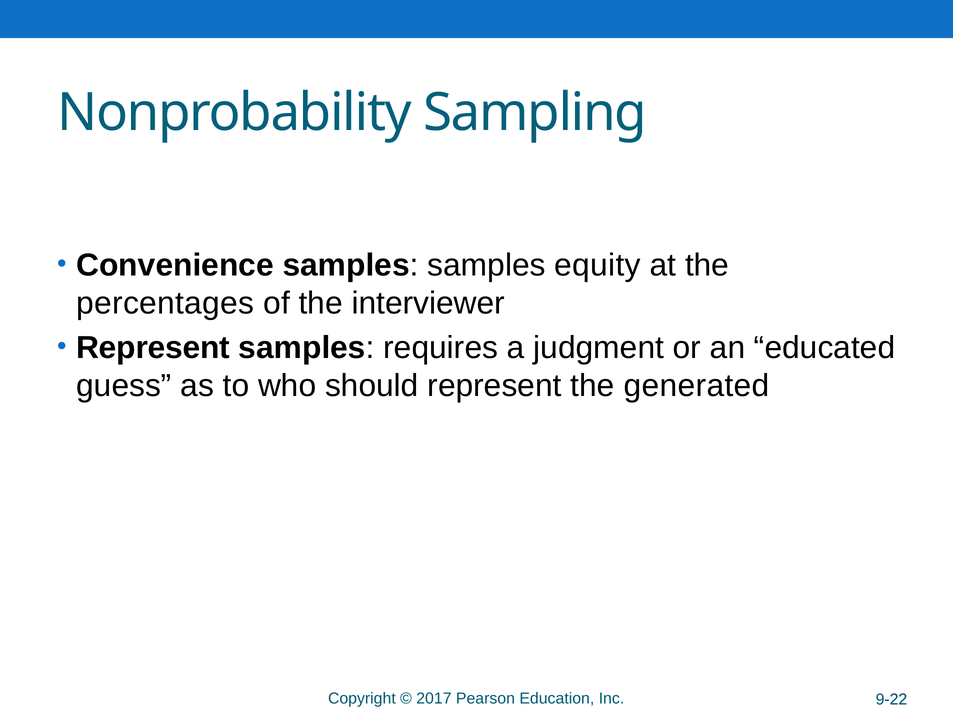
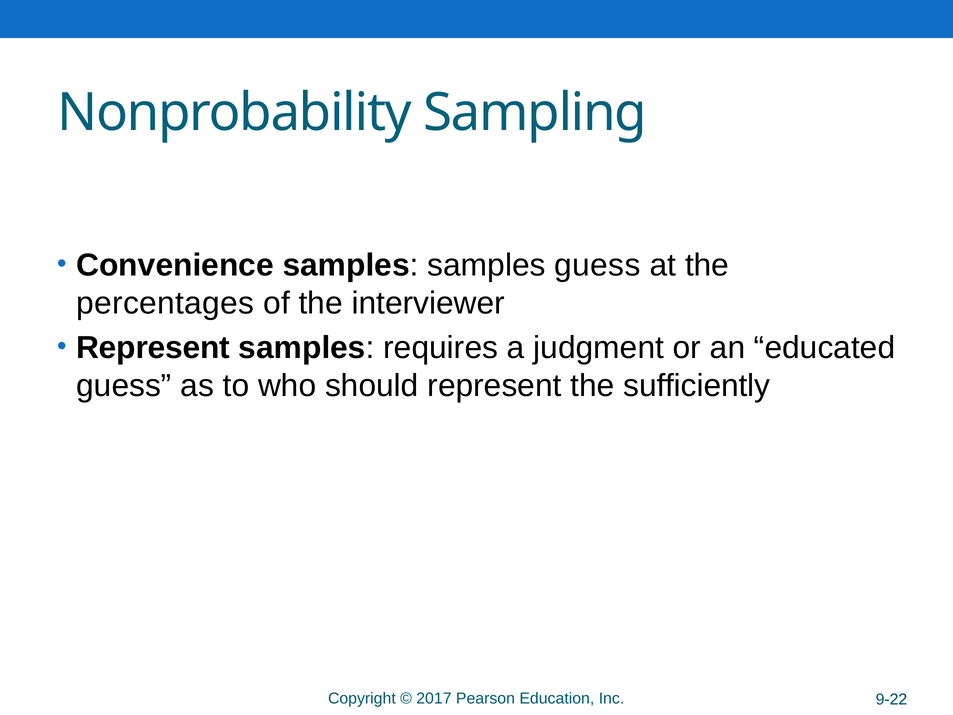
samples equity: equity -> guess (597, 265)
generated: generated -> sufficiently (697, 386)
